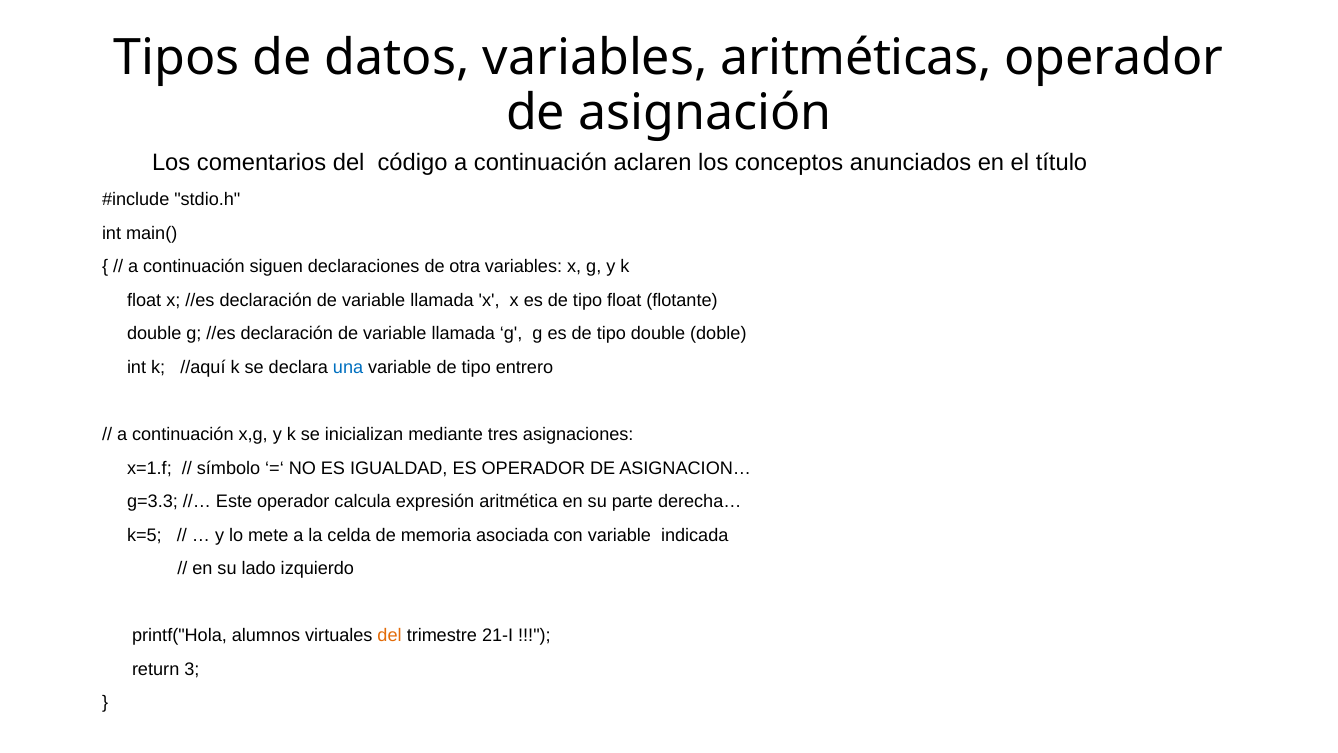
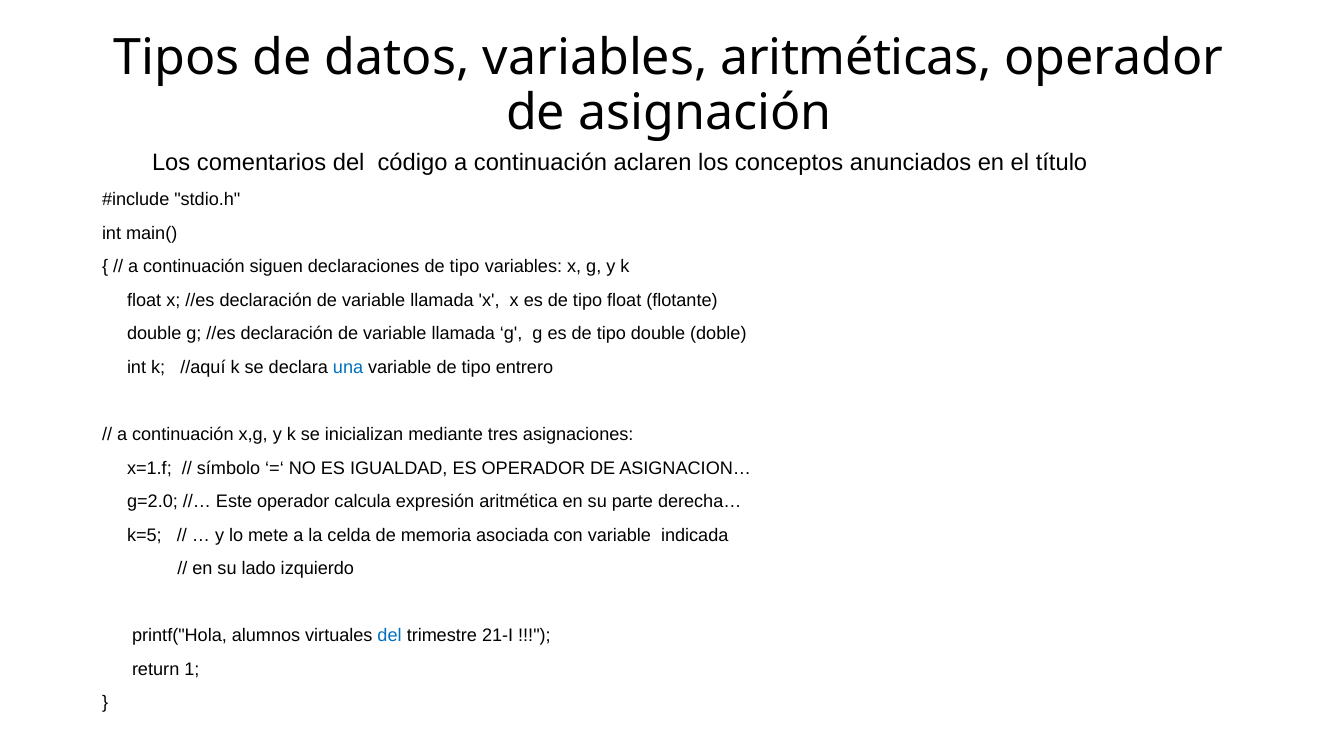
declaraciones de otra: otra -> tipo (465, 267)
g=3.3: g=3.3 -> g=2.0 (152, 501)
del colour: orange -> blue (390, 635)
3: 3 -> 1 (192, 669)
